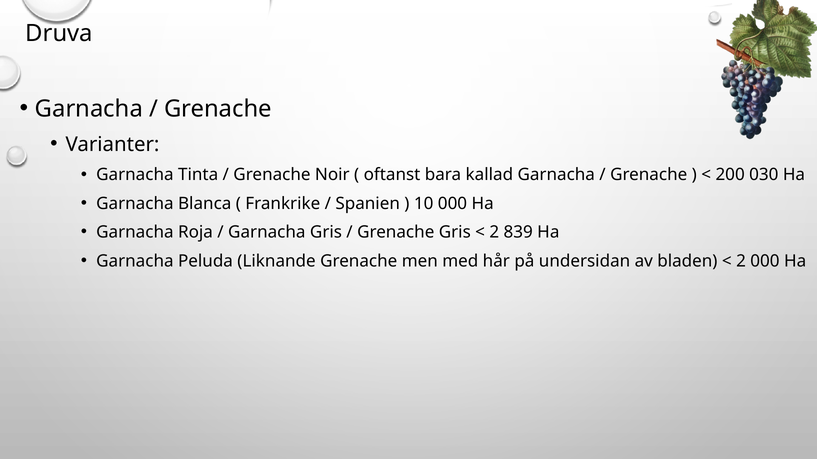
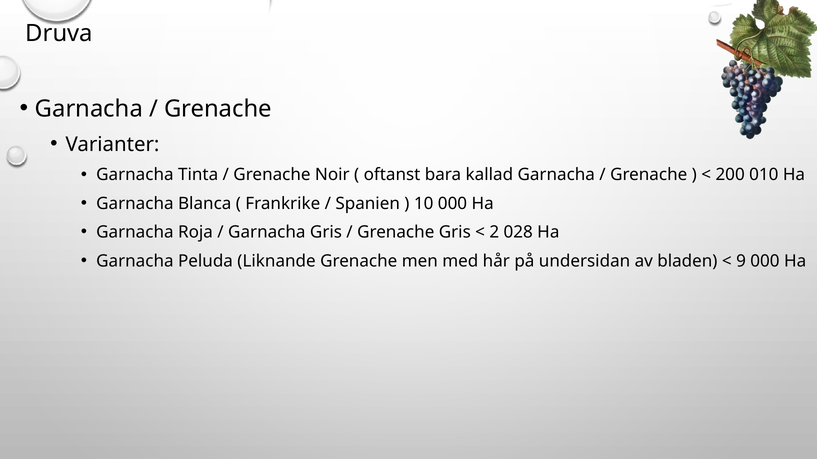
030: 030 -> 010 (764, 175)
839: 839 -> 028 (518, 233)
2: 2 -> 9 (741, 261)
